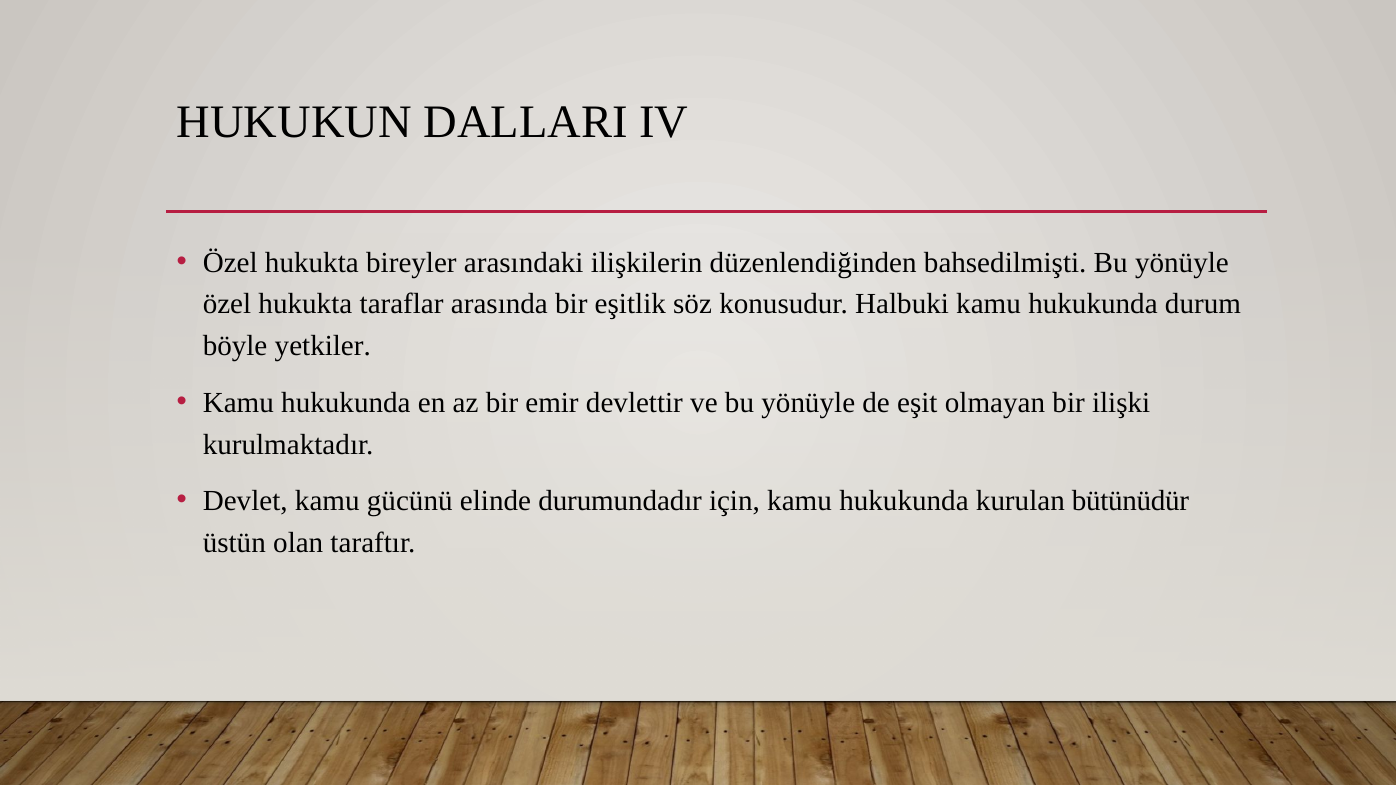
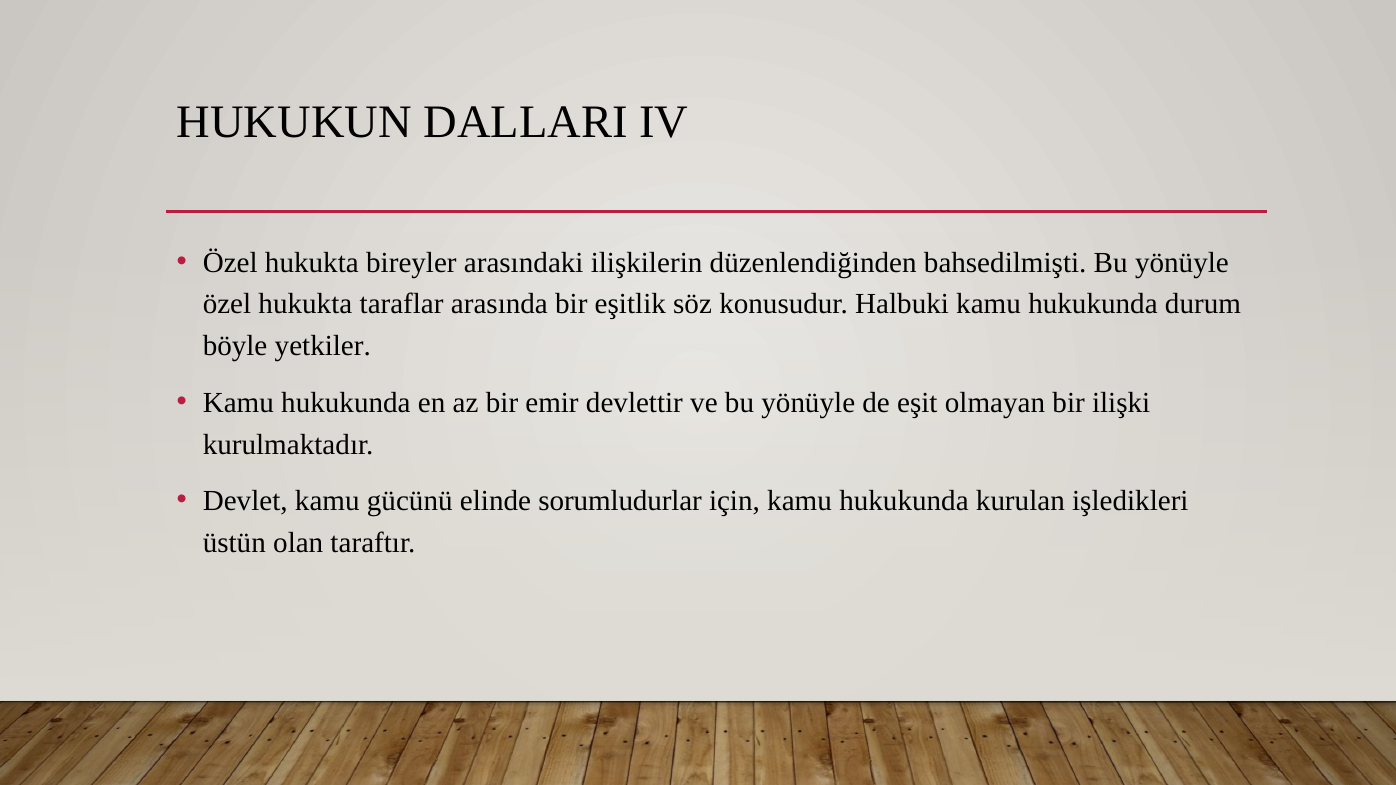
durumundadır: durumundadır -> sorumludurlar (620, 501)
bütünüdür: bütünüdür -> işledikleri (1130, 501)
